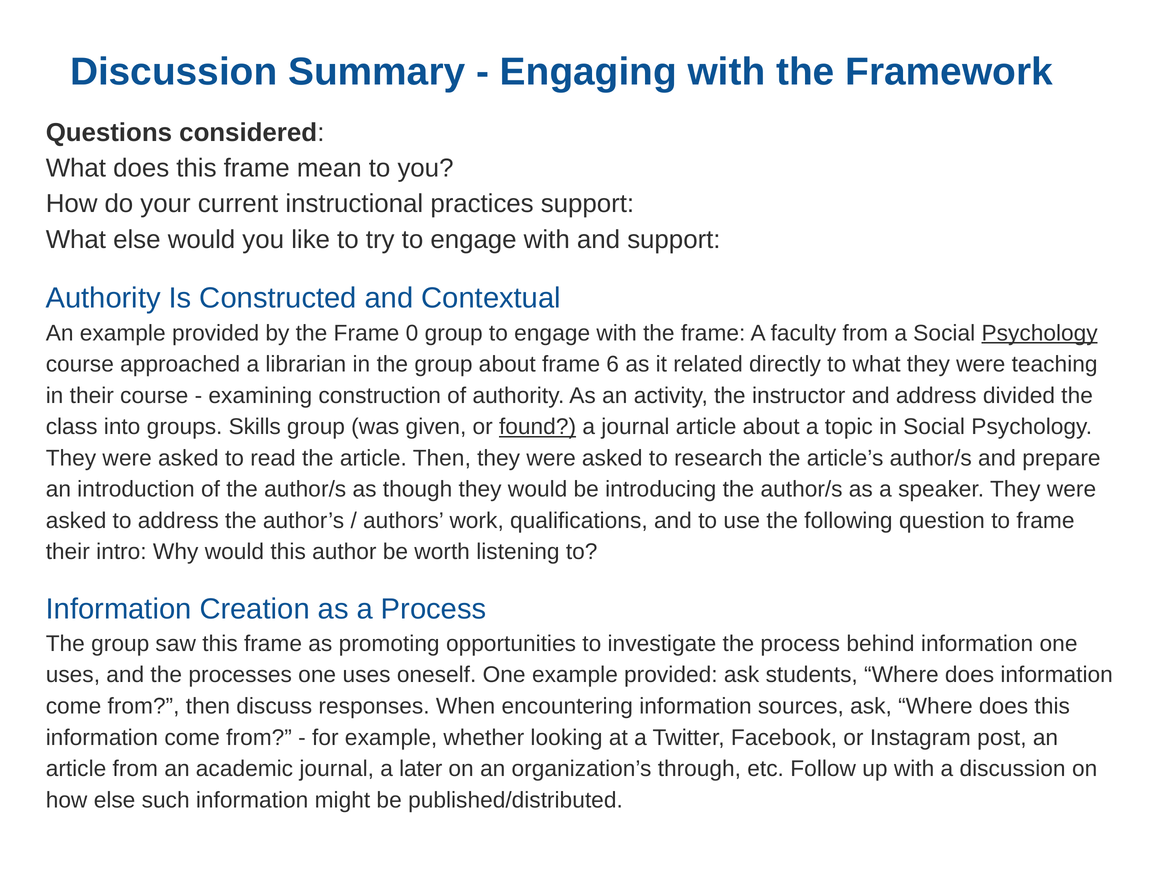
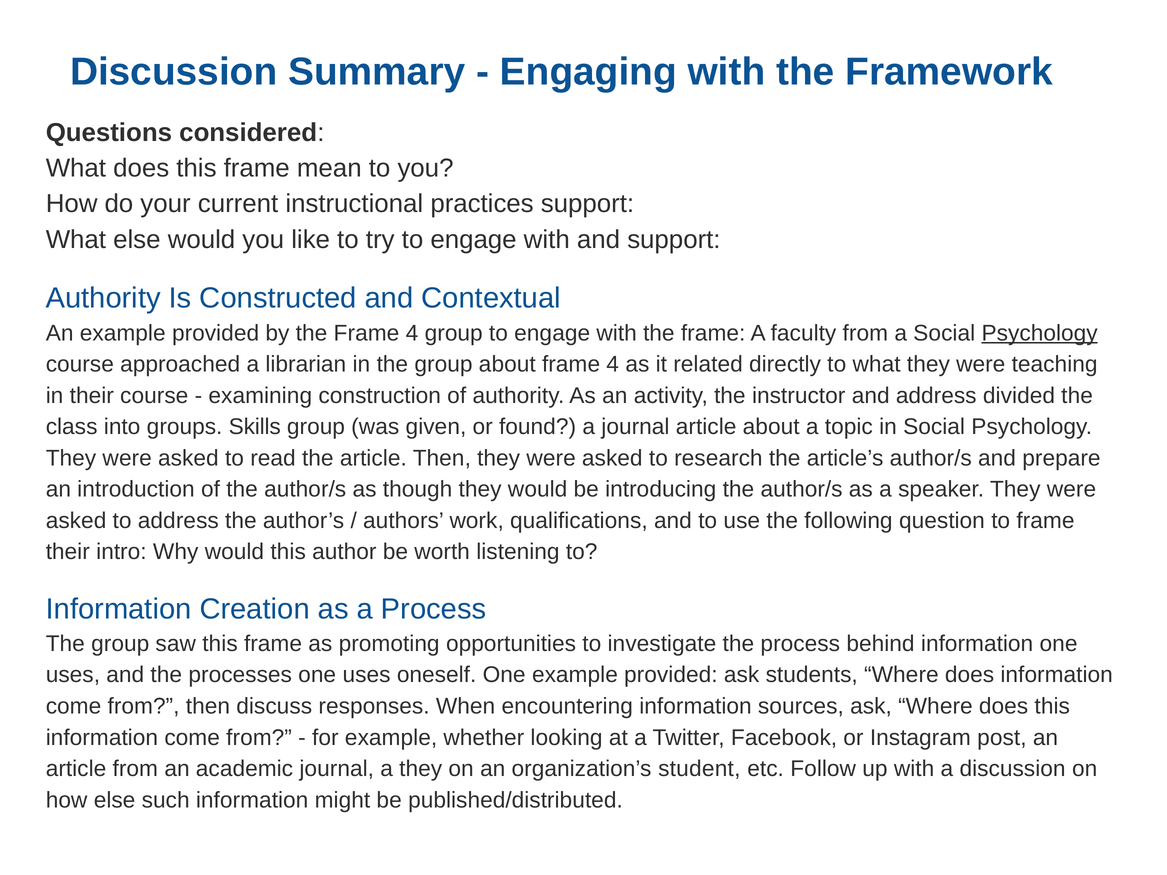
the Frame 0: 0 -> 4 (412, 333)
about frame 6: 6 -> 4 (613, 364)
found underline: present -> none (538, 427)
a later: later -> they (421, 769)
through: through -> student (699, 769)
